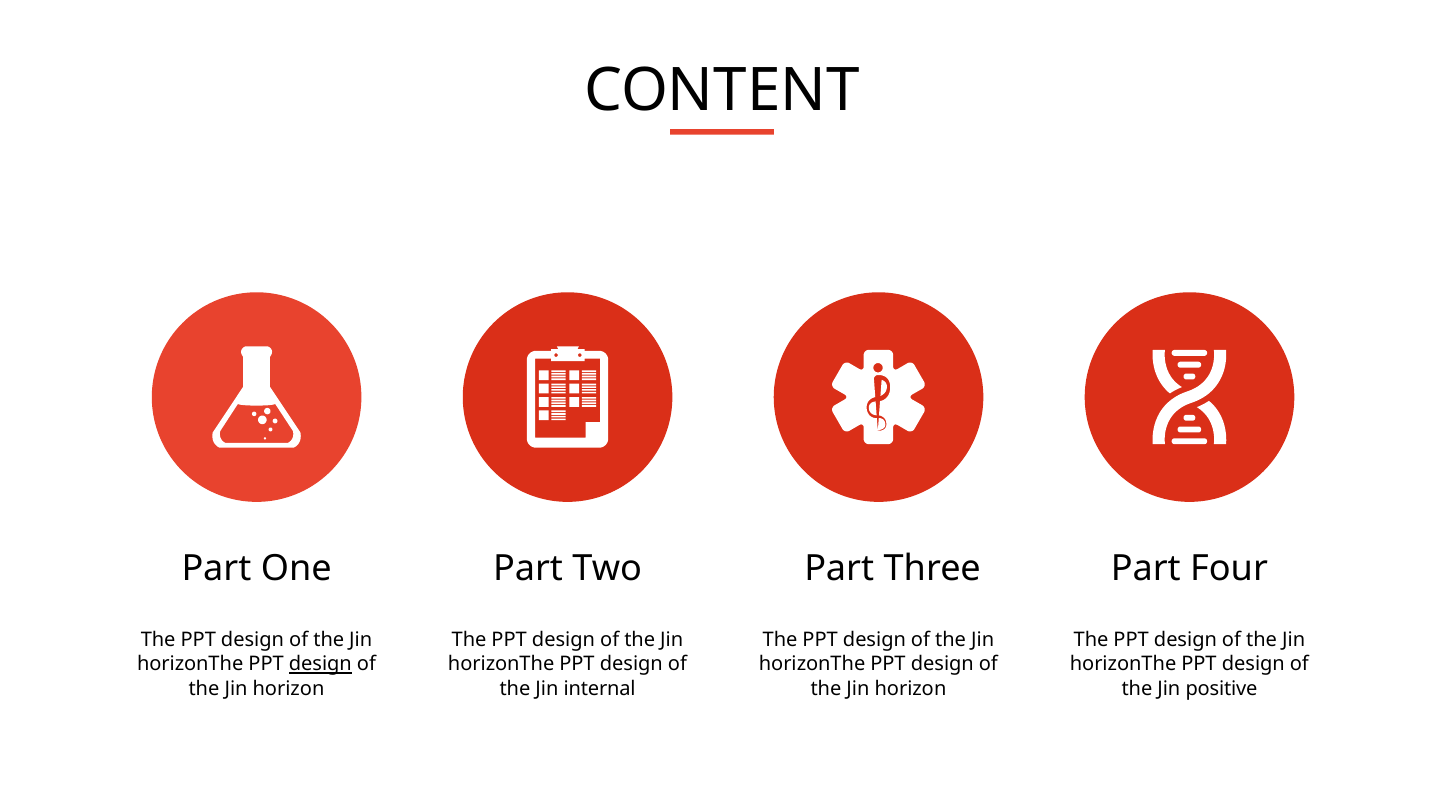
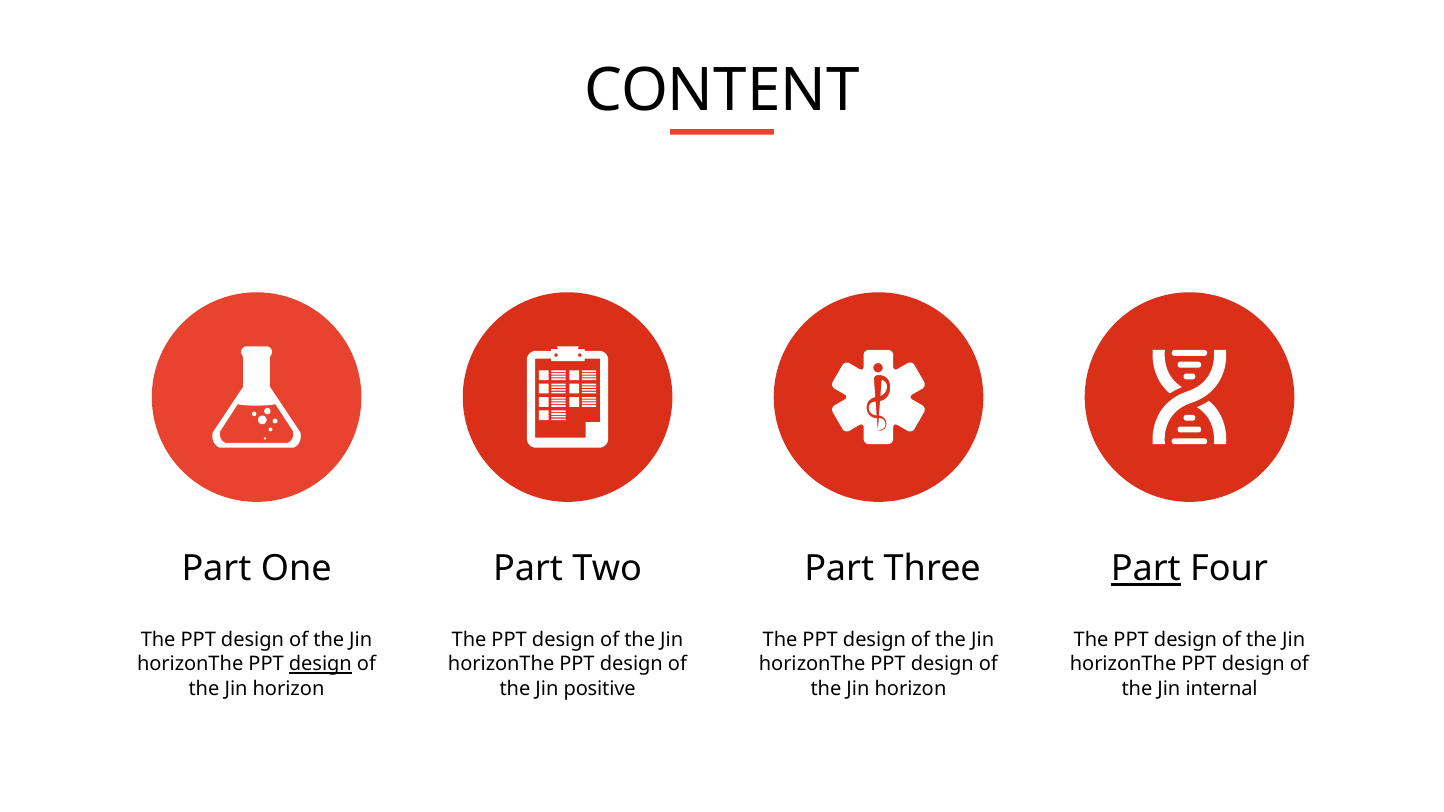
Part underline: none -> present (1146, 569)
internal: internal -> positive (600, 689)
positive: positive -> internal (1222, 689)
